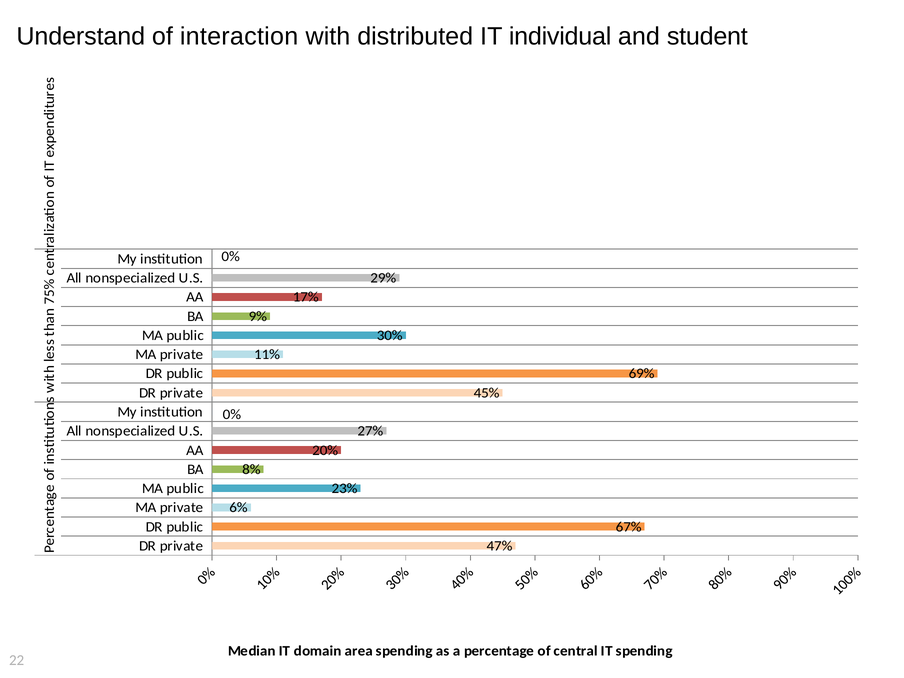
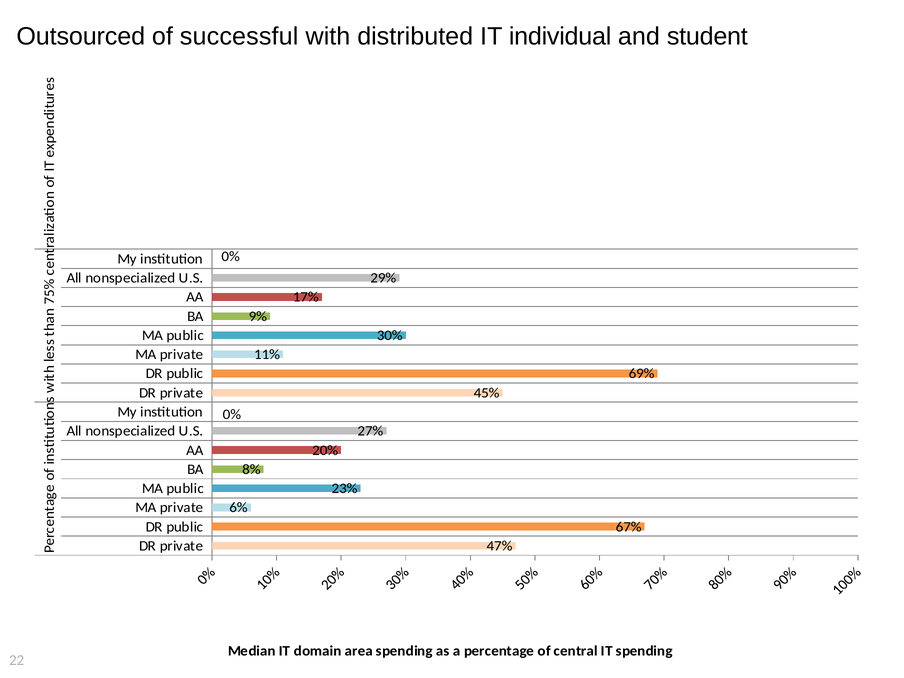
Understand: Understand -> Outsourced (81, 36)
interaction: interaction -> successful (239, 36)
